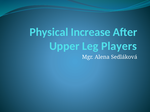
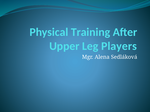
Increase: Increase -> Training (91, 32)
